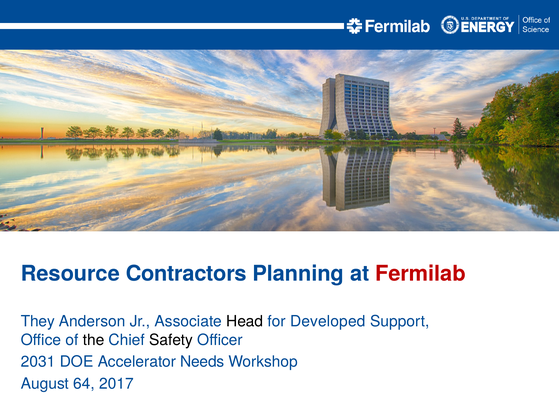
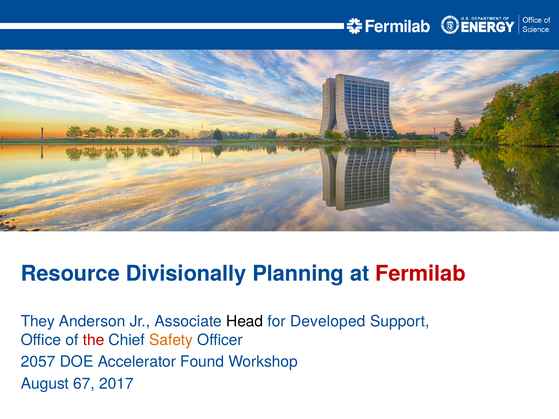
Contractors: Contractors -> Divisionally (186, 274)
the colour: black -> red (94, 340)
Safety colour: black -> orange (171, 340)
2031: 2031 -> 2057 (38, 362)
Needs: Needs -> Found (202, 362)
64: 64 -> 67 (84, 384)
